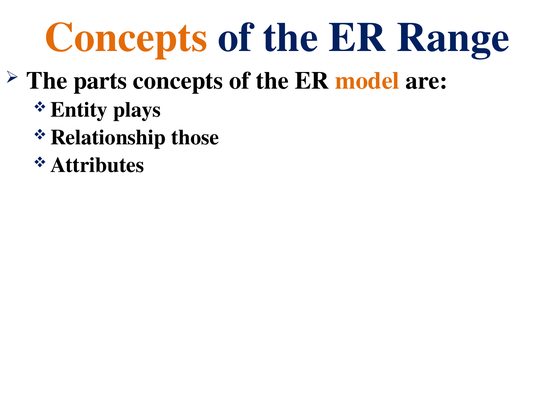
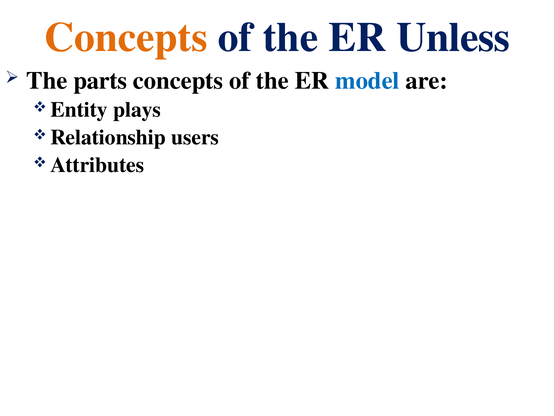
Range: Range -> Unless (453, 38)
model colour: orange -> blue (367, 80)
those: those -> users (195, 137)
